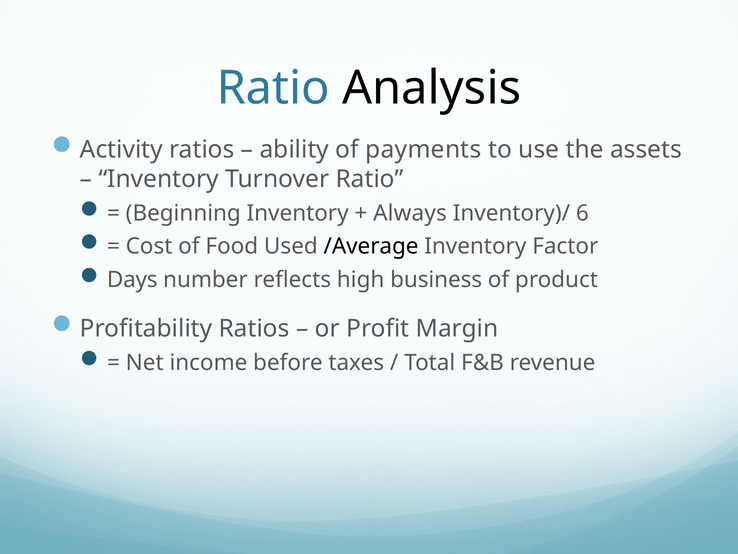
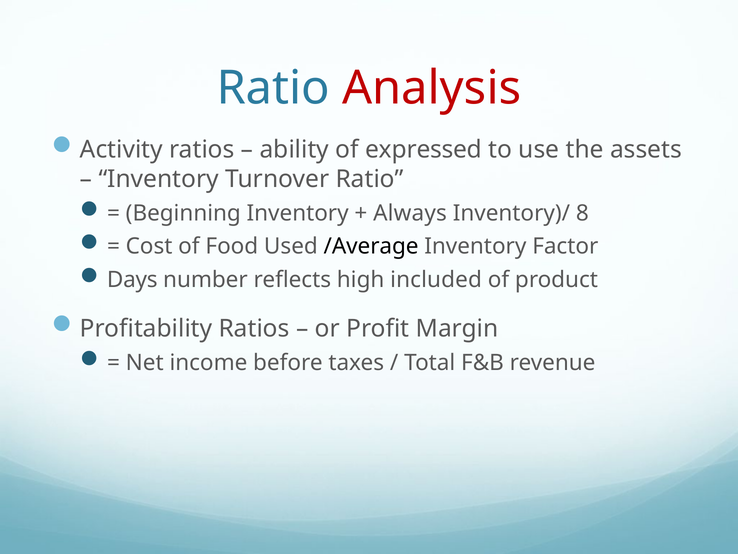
Analysis colour: black -> red (432, 88)
payments: payments -> expressed (424, 149)
6: 6 -> 8 (582, 213)
business: business -> included (436, 279)
